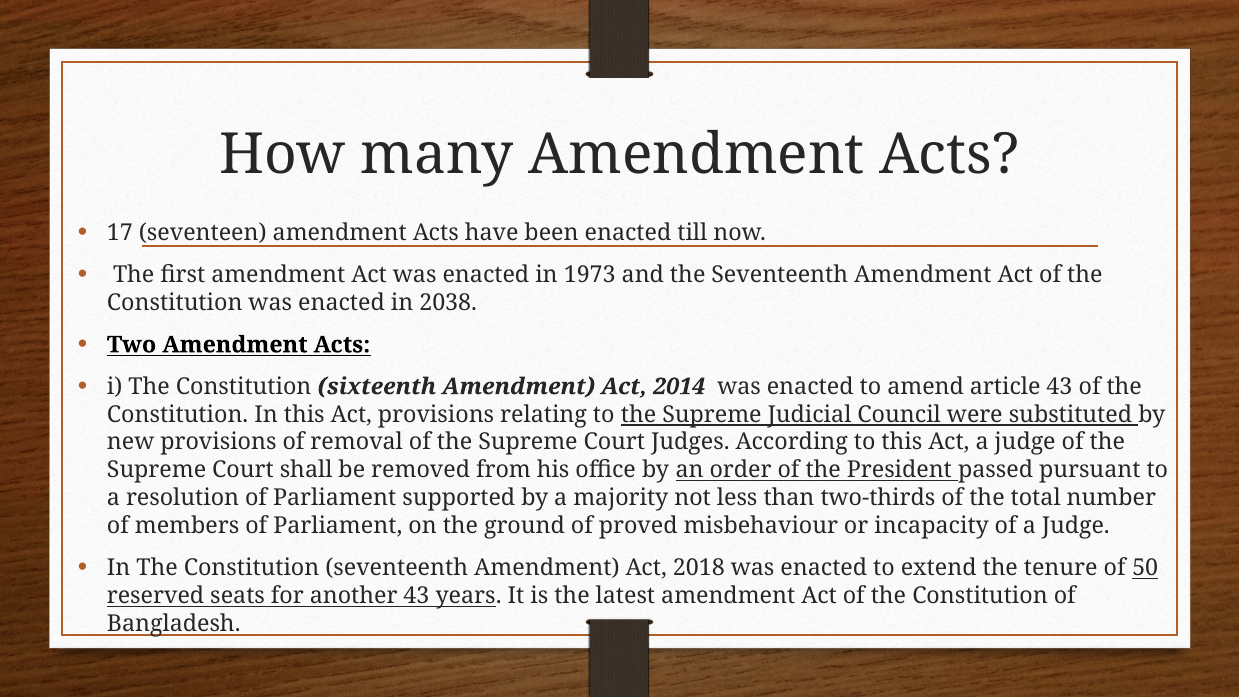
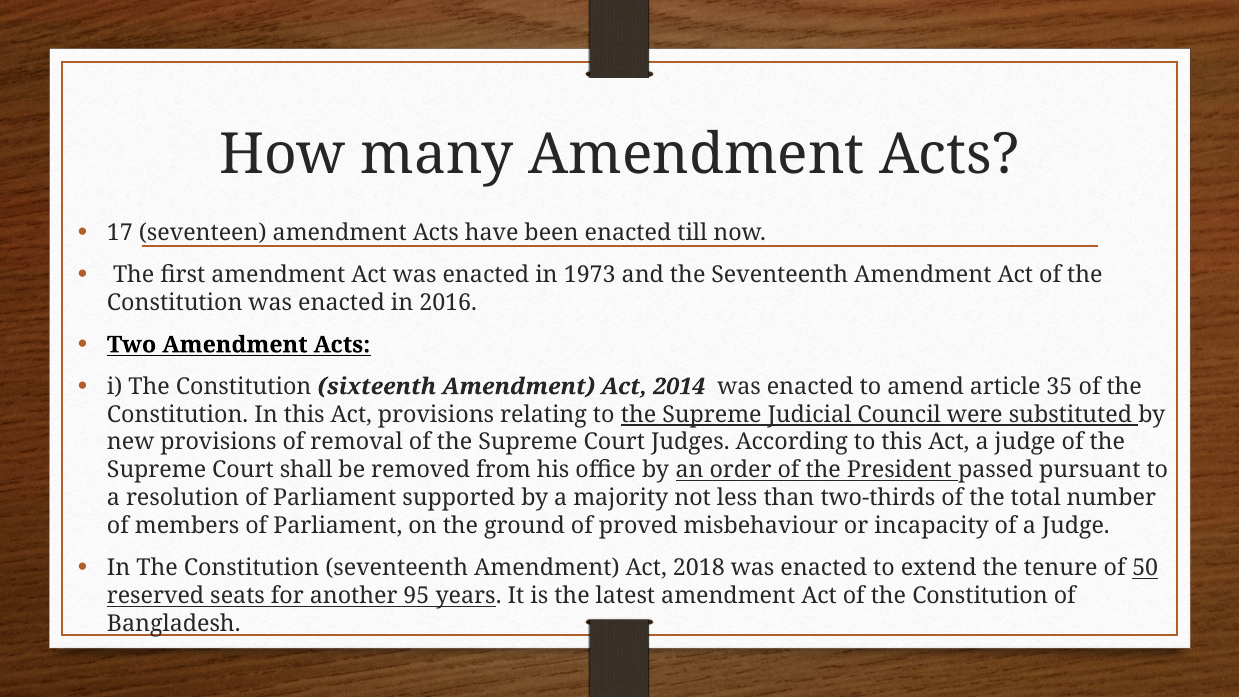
2038: 2038 -> 2016 (448, 303)
article 43: 43 -> 35 (1059, 387)
another 43: 43 -> 95 (416, 596)
